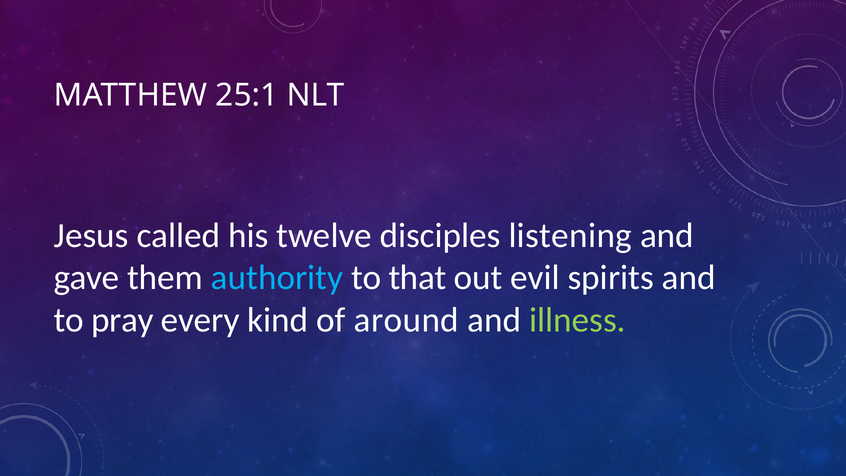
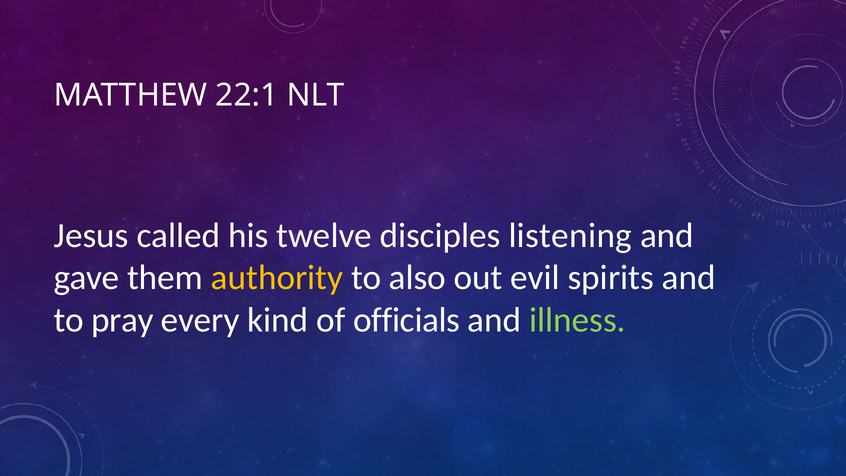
25:1: 25:1 -> 22:1 (247, 95)
authority colour: light blue -> yellow (277, 278)
that: that -> also (417, 278)
around: around -> officials (407, 320)
